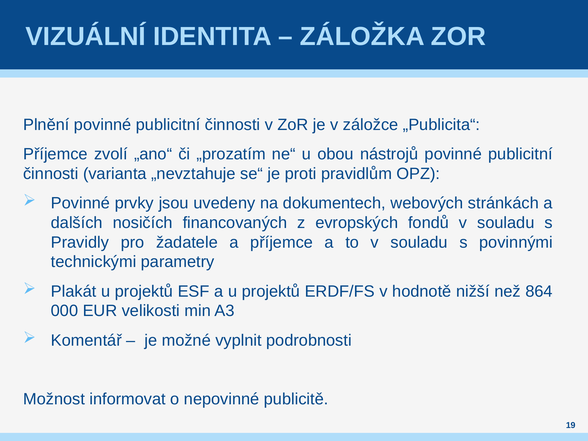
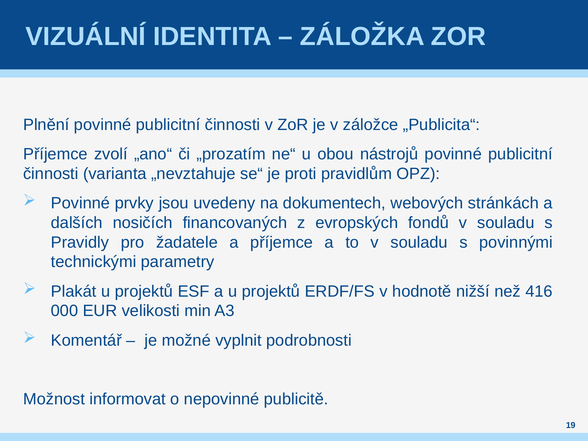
864: 864 -> 416 (539, 291)
